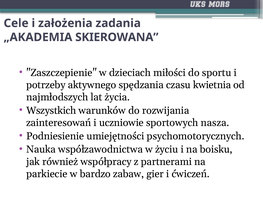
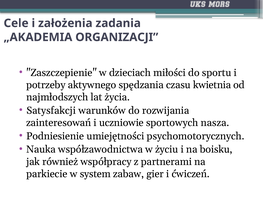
SKIEROWANA: SKIEROWANA -> ORGANIZACJI (117, 37)
Wszystkich: Wszystkich -> Satysfakcji (51, 111)
bardzo: bardzo -> system (95, 174)
